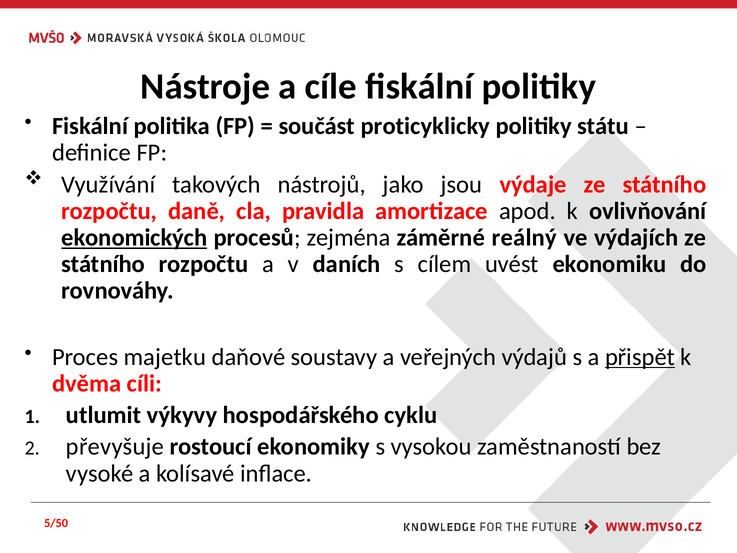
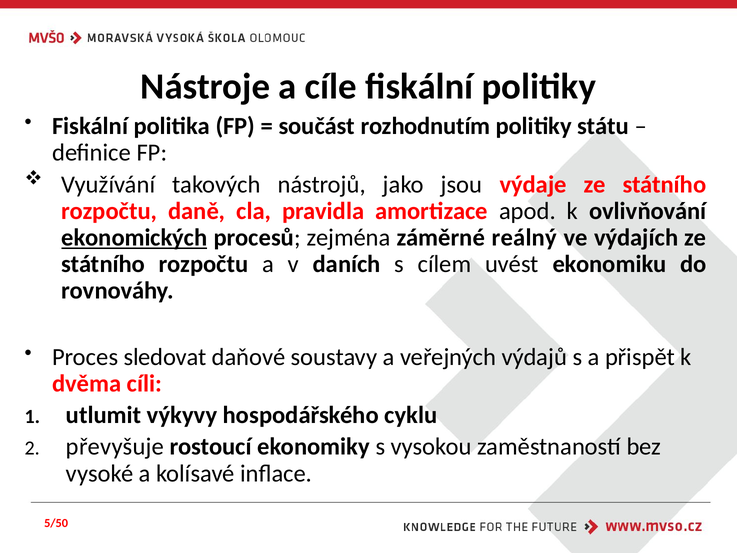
proticyklicky: proticyklicky -> rozhodnutím (425, 126)
majetku: majetku -> sledovat (165, 357)
přispět underline: present -> none (640, 357)
